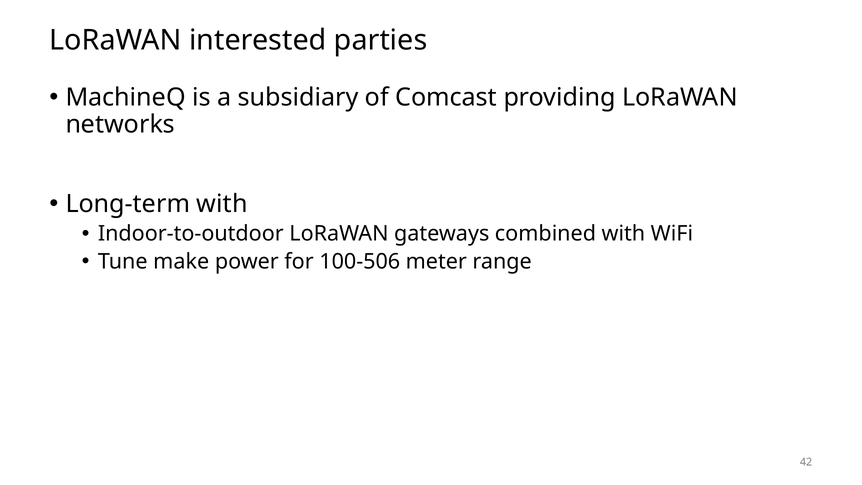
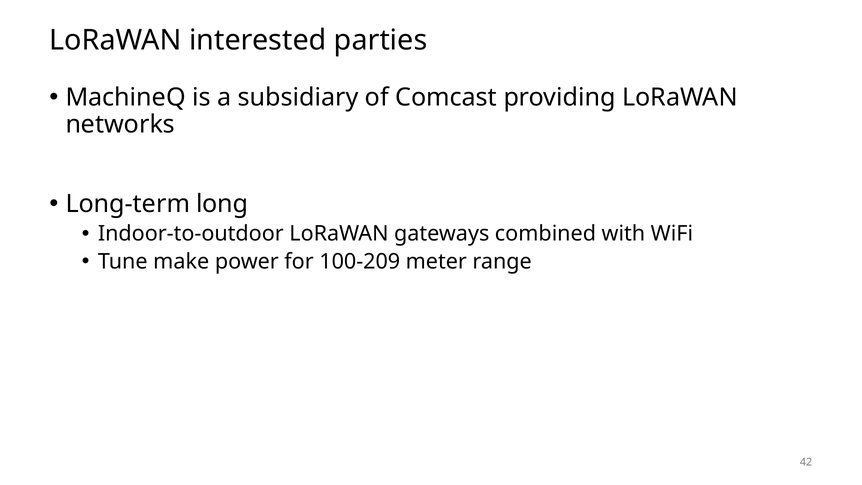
Long-term with: with -> long (222, 204)
100-506: 100-506 -> 100-209 (360, 262)
